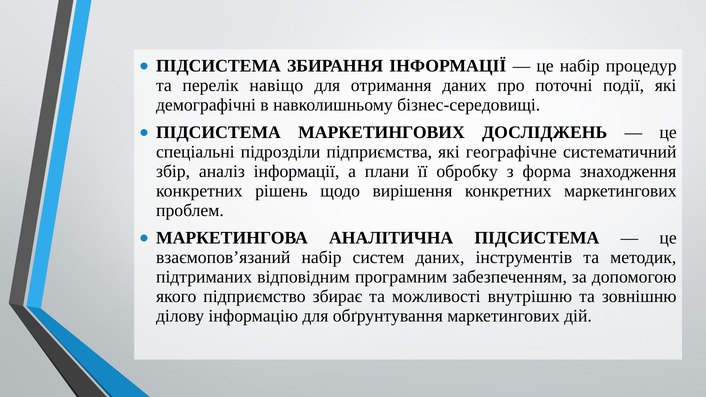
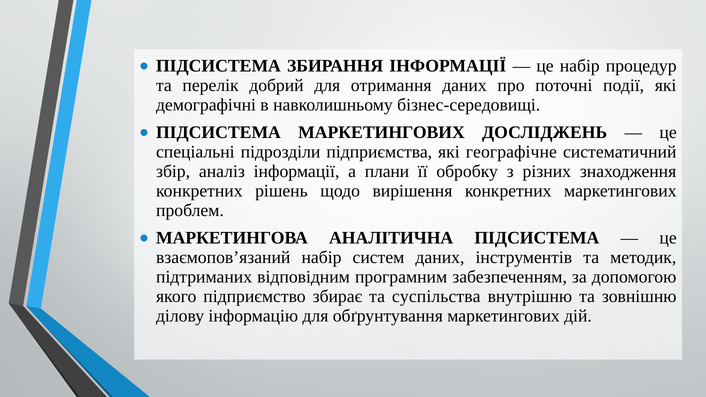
навіщо: навіщо -> добрий (276, 85)
форма: форма -> різних (547, 171)
можливості: можливості -> суспільства (436, 296)
